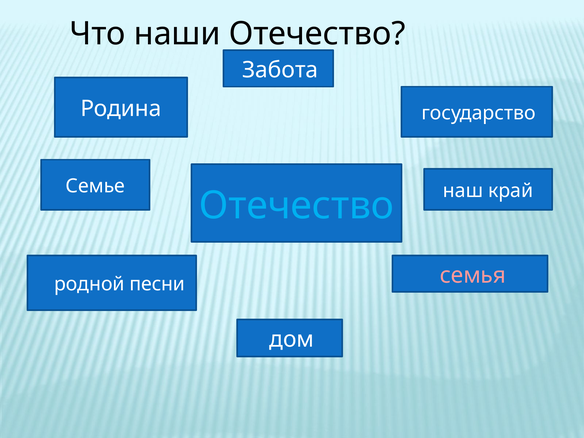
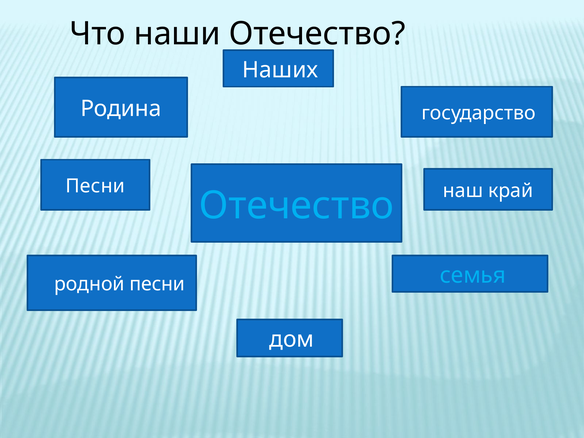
Забота: Забота -> Наших (280, 70)
Семье: Семье -> Песни (95, 186)
семья colour: pink -> light blue (473, 275)
